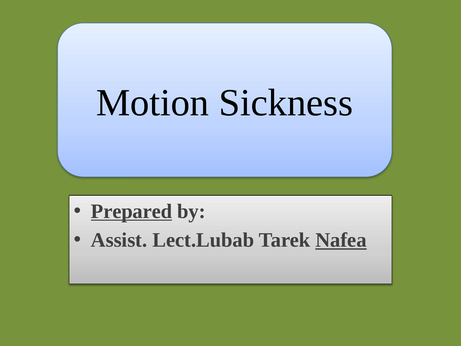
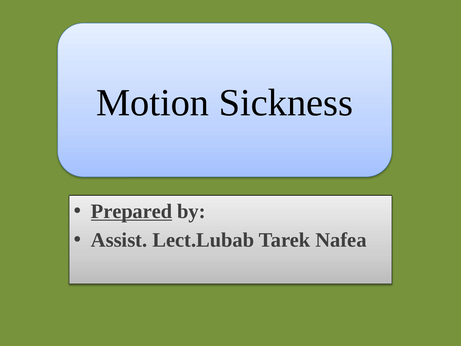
Nafea underline: present -> none (341, 240)
